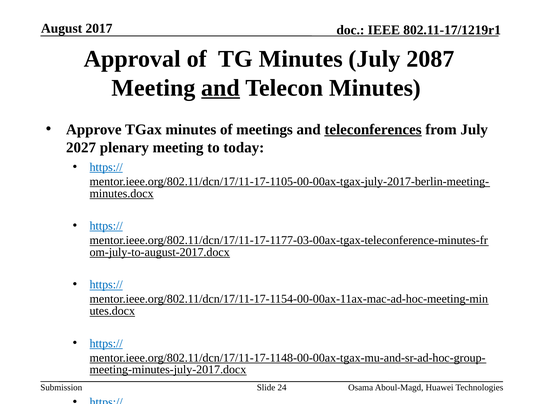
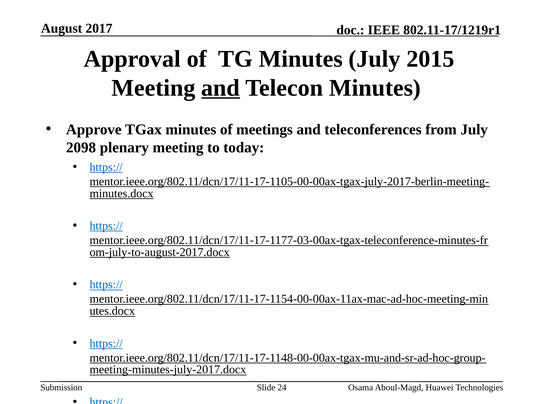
2087: 2087 -> 2015 (431, 59)
teleconferences underline: present -> none (373, 130)
2027: 2027 -> 2098 (81, 148)
